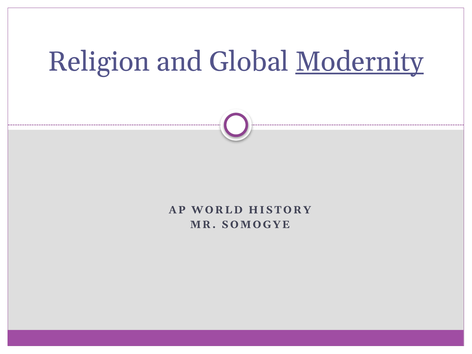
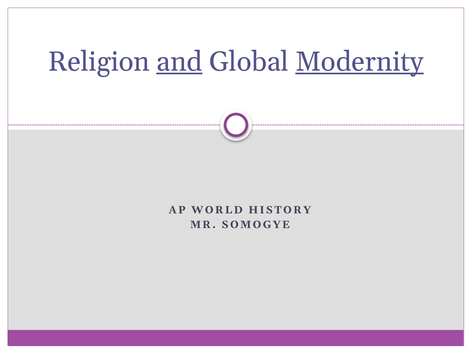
and underline: none -> present (179, 62)
